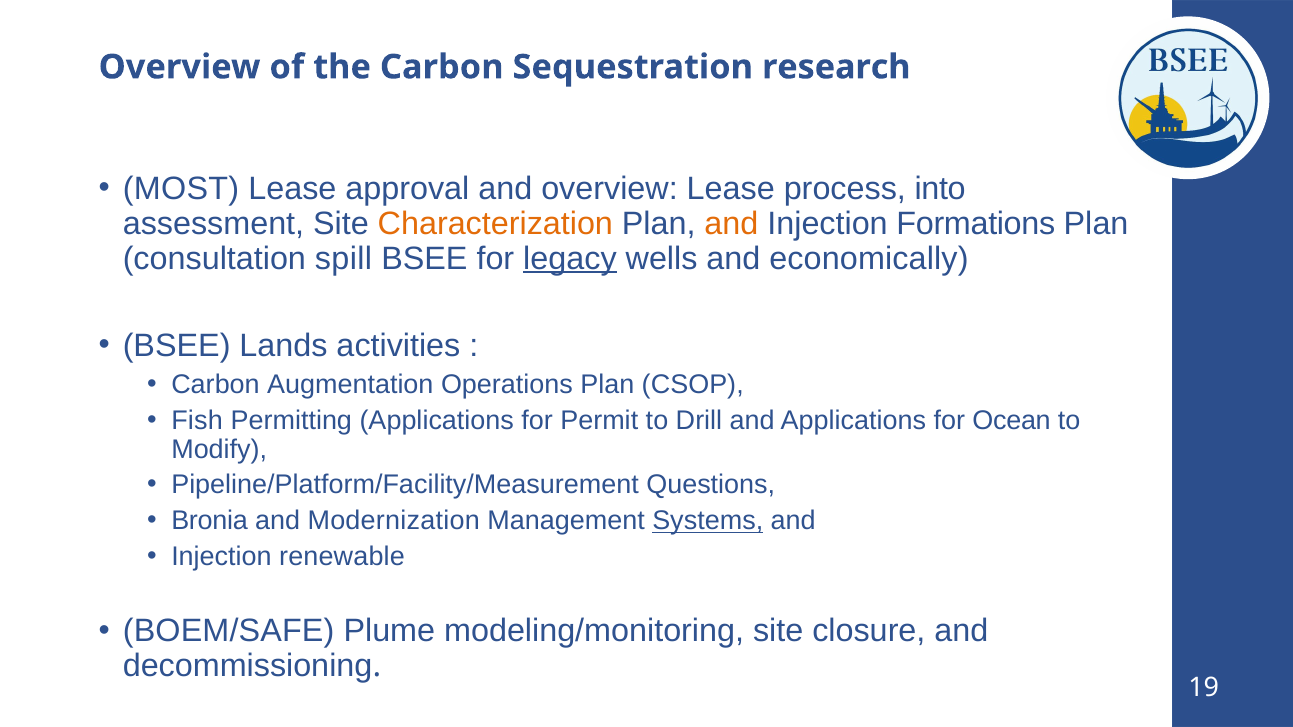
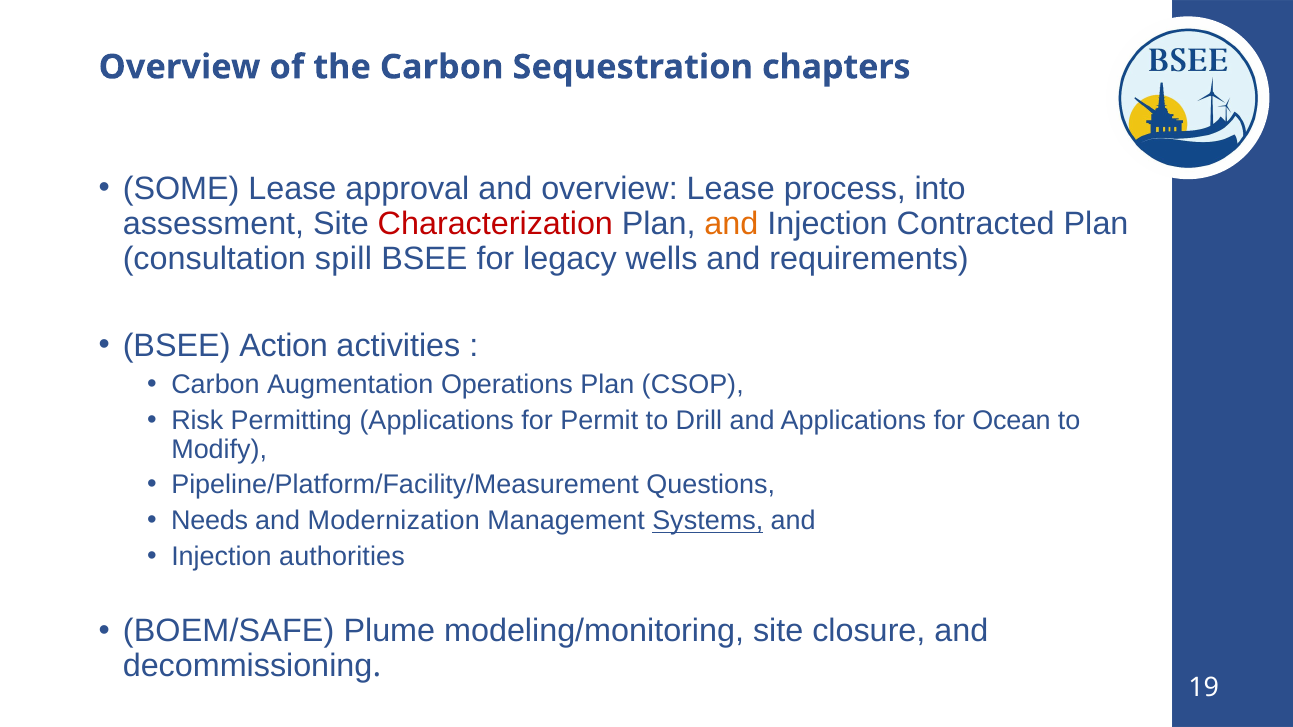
research: research -> chapters (836, 67)
MOST: MOST -> SOME (181, 189)
Characterization colour: orange -> red (495, 224)
Formations: Formations -> Contracted (976, 224)
legacy underline: present -> none (570, 259)
economically: economically -> requirements (869, 259)
Lands: Lands -> Action (284, 346)
Fish: Fish -> Risk (197, 420)
Bronia: Bronia -> Needs (210, 521)
renewable: renewable -> authorities (342, 557)
